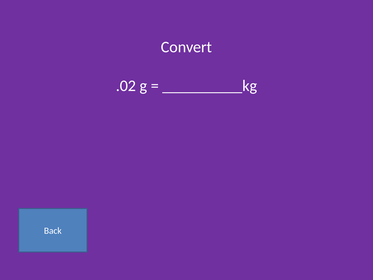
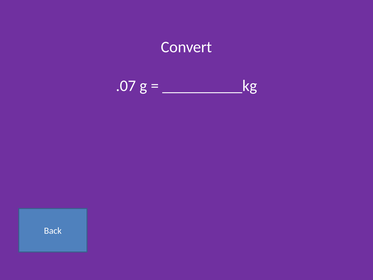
.02: .02 -> .07 (126, 86)
